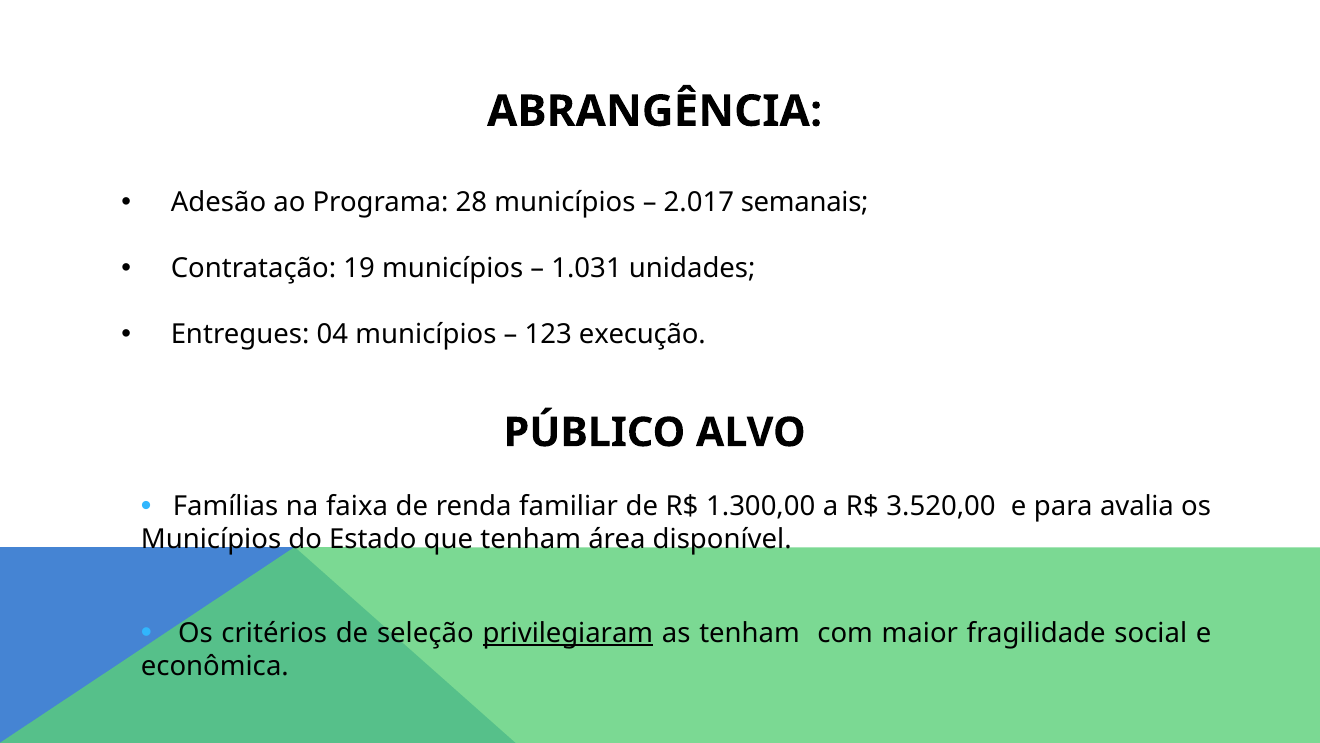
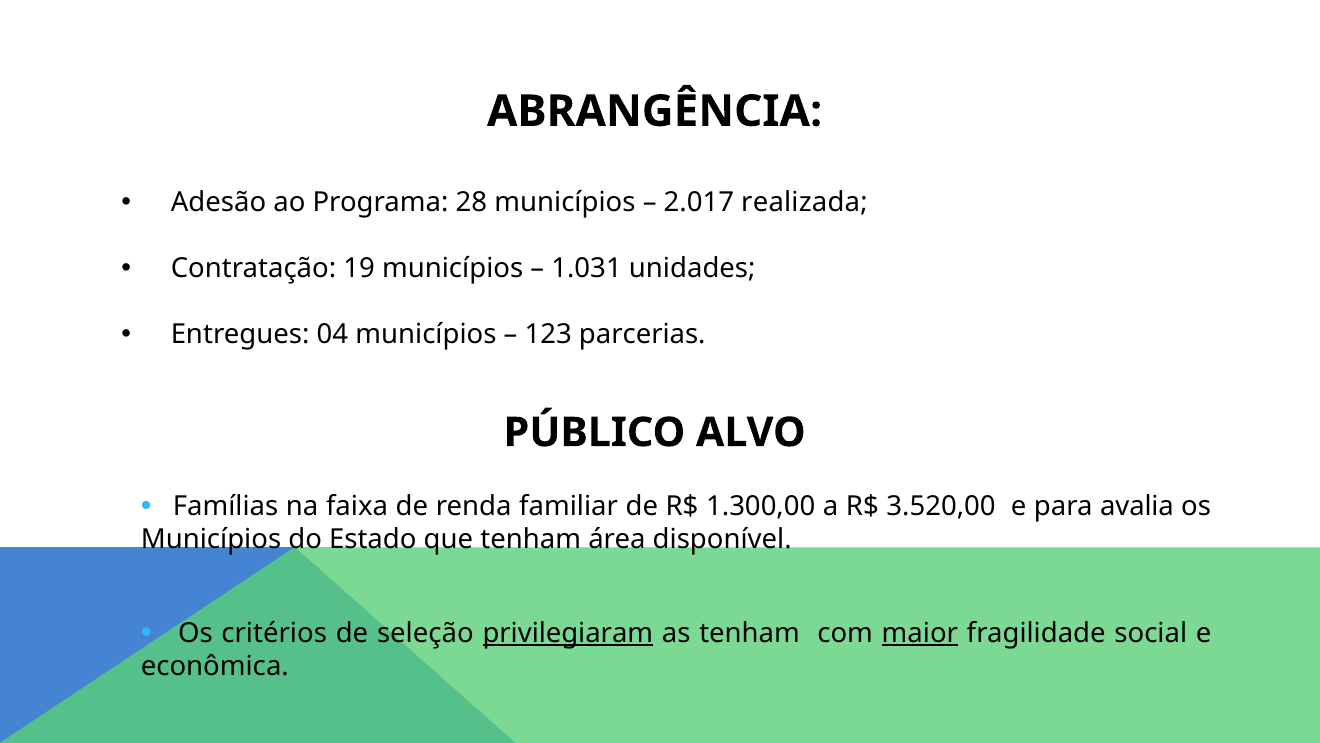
semanais: semanais -> realizada (804, 203)
execução: execução -> parcerias (642, 335)
maior underline: none -> present (920, 633)
